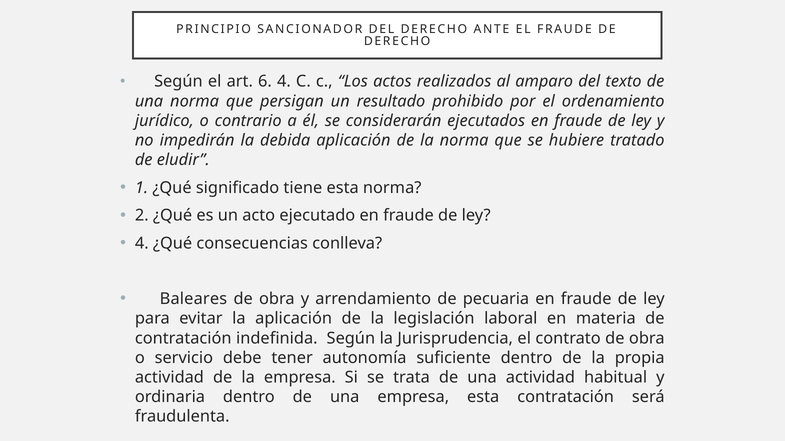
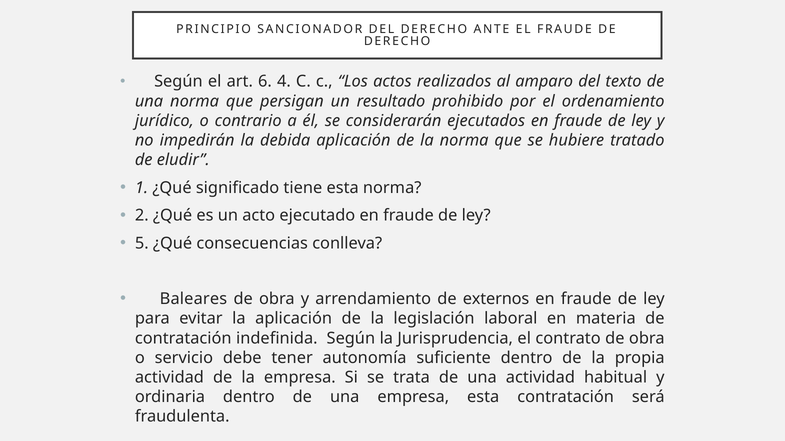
4: 4 -> 5 (142, 244)
pecuaria: pecuaria -> externos (496, 299)
